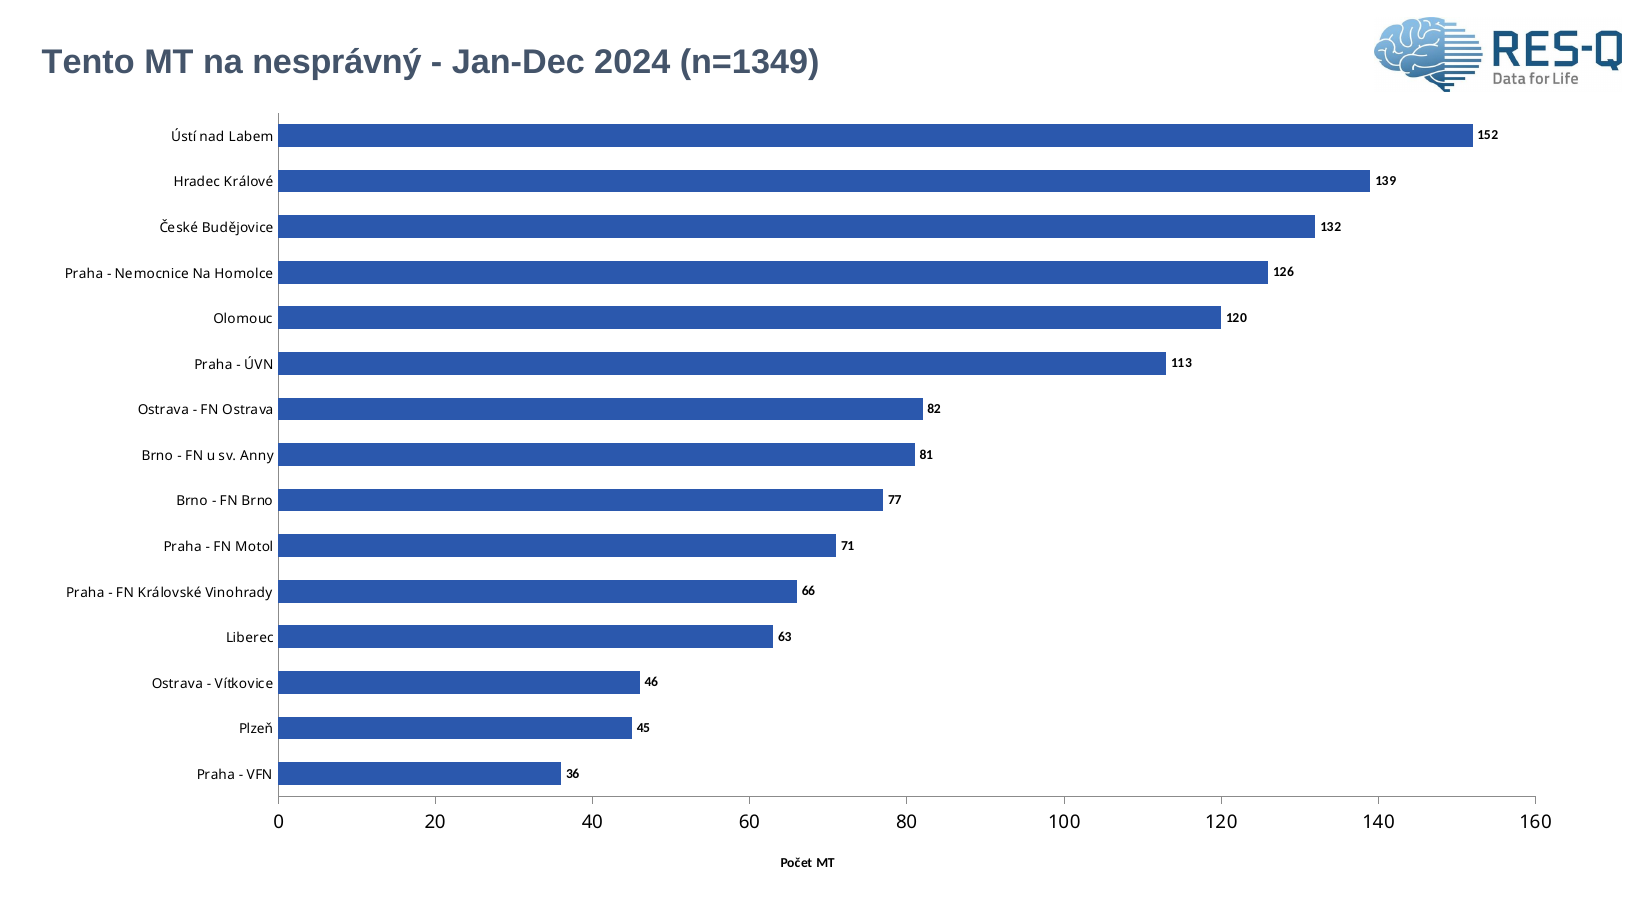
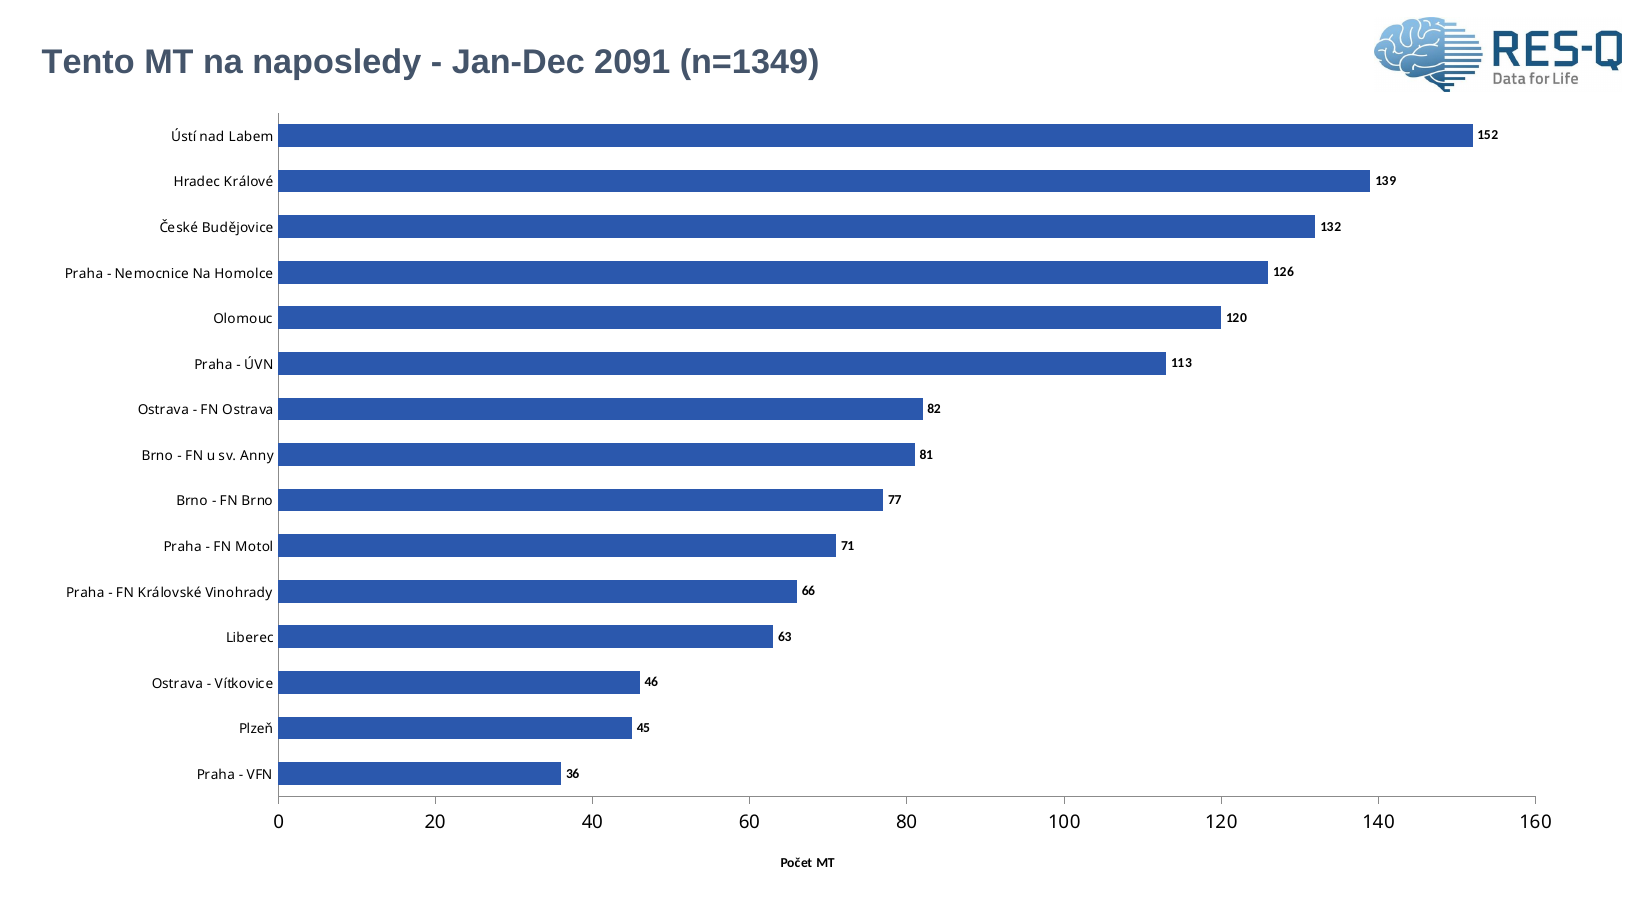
nesprávný: nesprávný -> naposledy (337, 62)
2024: 2024 -> 2091 (632, 62)
